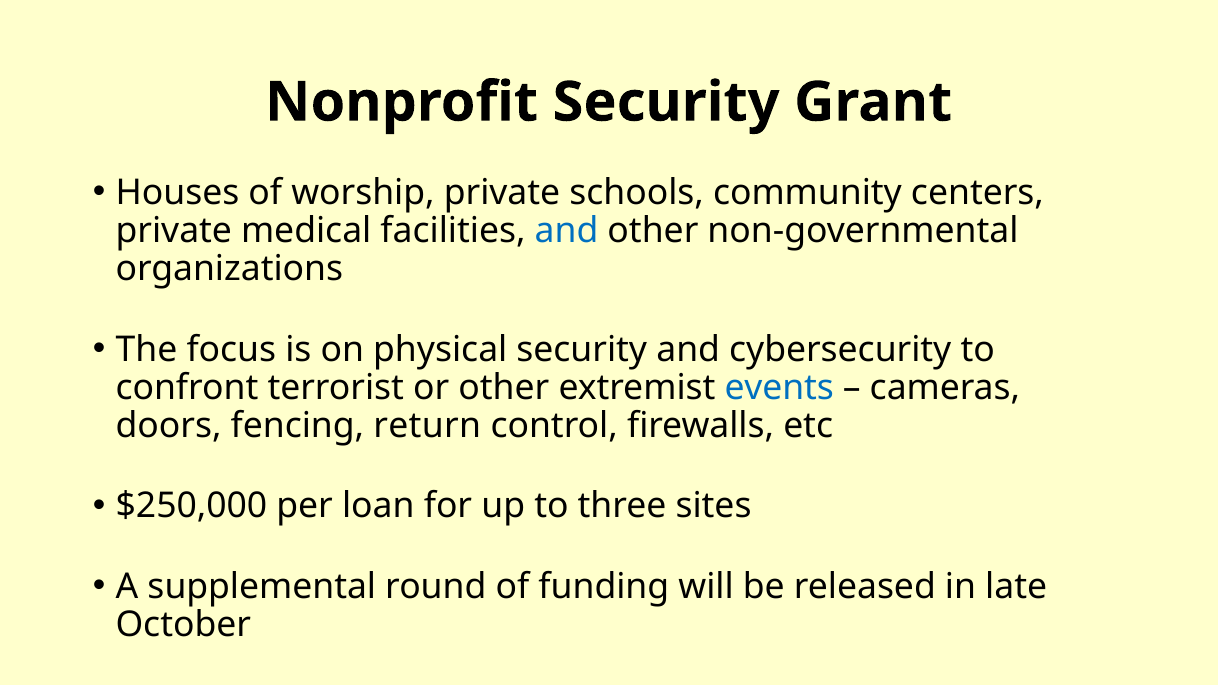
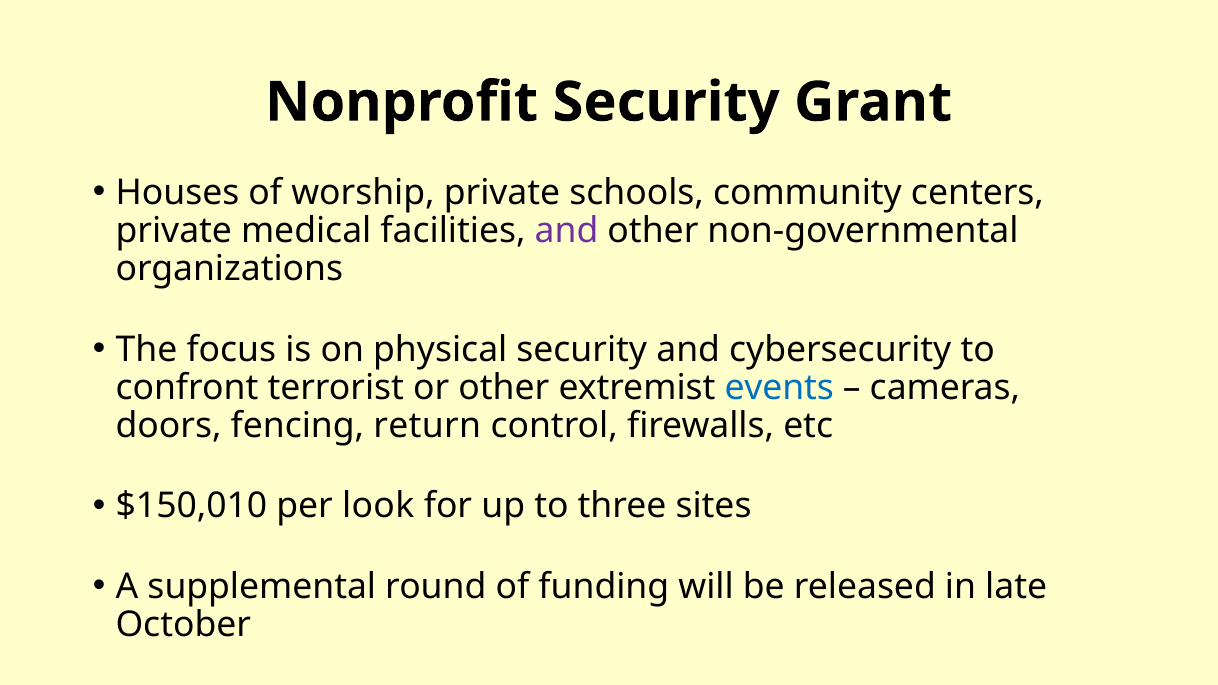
and colour: blue -> purple (567, 231)
$250,000: $250,000 -> $150,010 (191, 506)
loan: loan -> look (378, 506)
